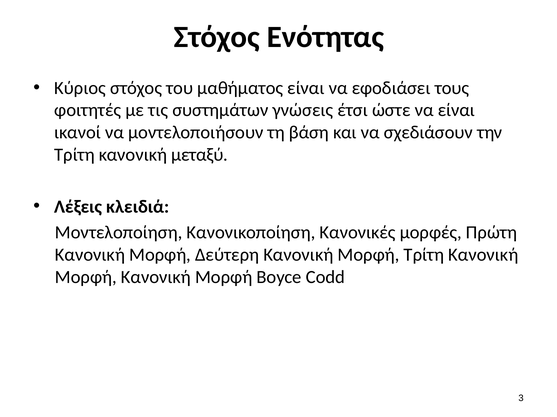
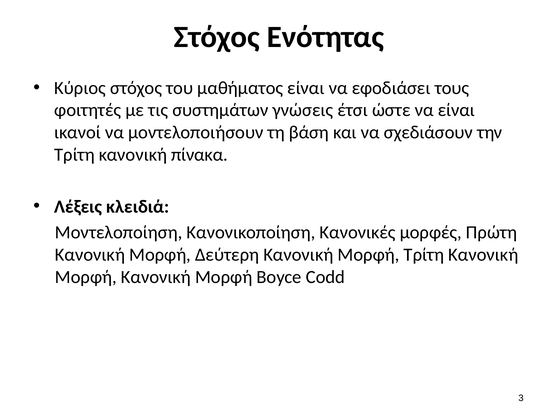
μεταξύ: μεταξύ -> πίνακα (199, 155)
